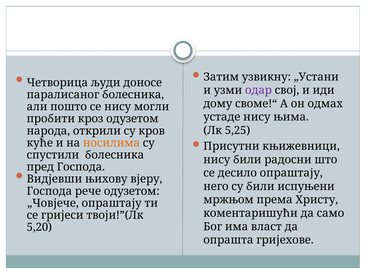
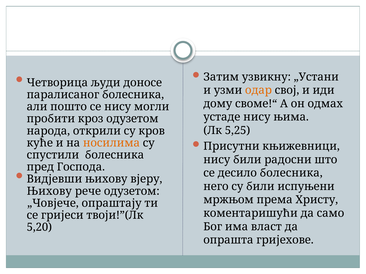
одар colour: purple -> orange (258, 90)
десило опраштају: опраштају -> болесника (291, 173)
Господа: Господа -> Њихову (49, 191)
